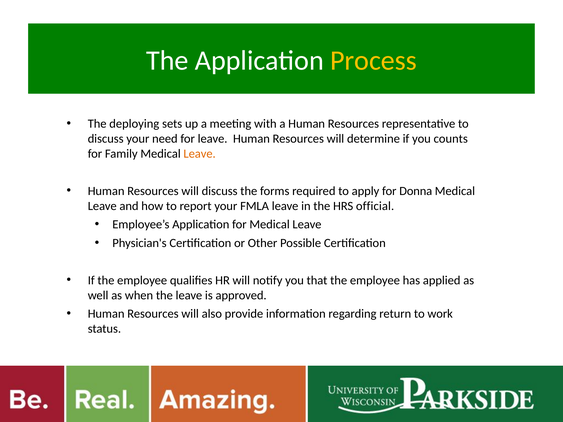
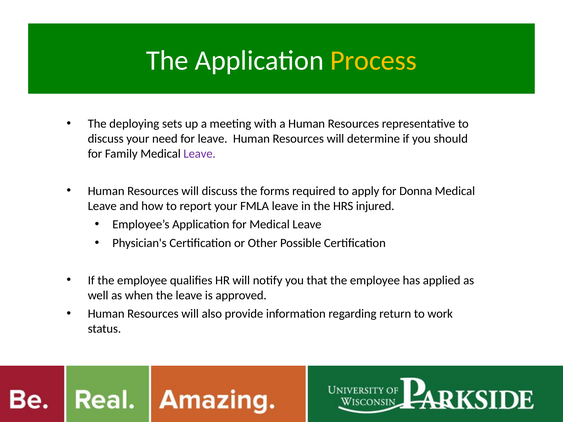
counts: counts -> should (451, 139)
Leave colour: orange -> purple (200, 154)
official: official -> injured (375, 206)
